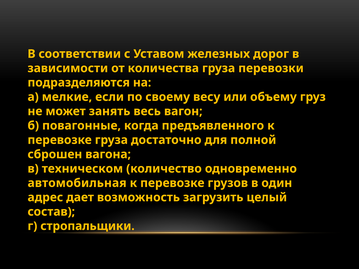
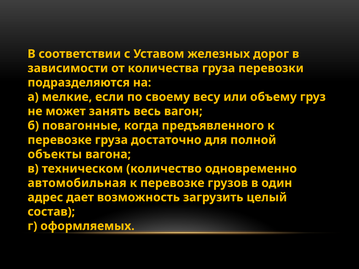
сброшен: сброшен -> объекты (55, 154)
стропальщики: стропальщики -> оформляемых (87, 226)
